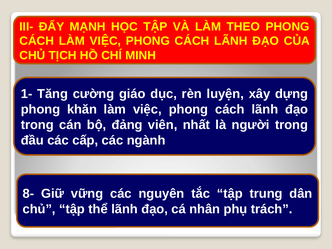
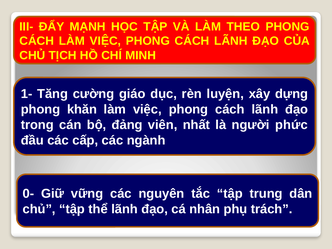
người trong: trong -> phức (291, 125)
8-: 8- -> 0- (28, 194)
